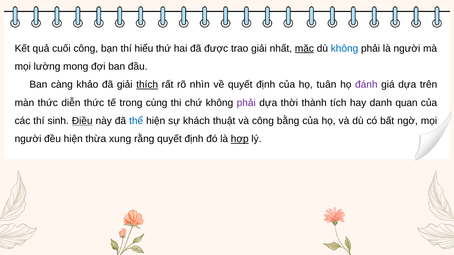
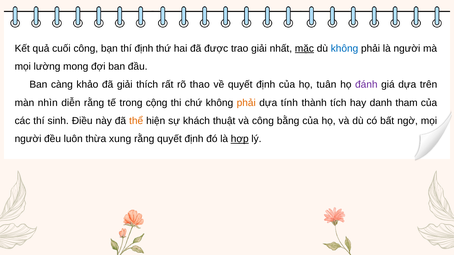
thí hiểu: hiểu -> định (144, 48)
thích underline: present -> none (147, 85)
nhìn: nhìn -> thao (200, 85)
màn thức: thức -> nhìn (48, 103)
diễn thức: thức -> rằng (94, 103)
cùng: cùng -> cộng (157, 103)
phải colour: purple -> orange (246, 103)
thời: thời -> tính (289, 103)
quan: quan -> tham (407, 103)
Điều underline: present -> none (82, 121)
thể colour: blue -> orange (136, 121)
đều hiện: hiện -> luôn (73, 139)
